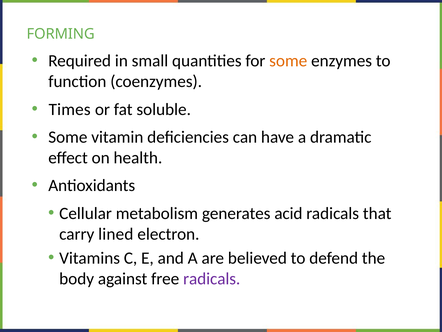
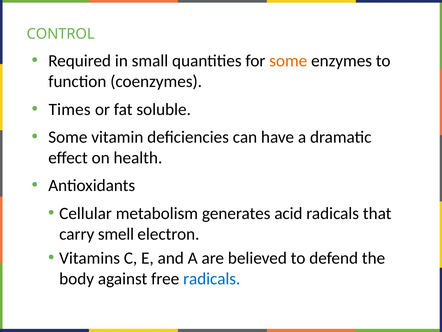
FORMING: FORMING -> CONTROL (61, 34)
lined: lined -> smell (116, 234)
radicals colour: purple -> blue (212, 278)
